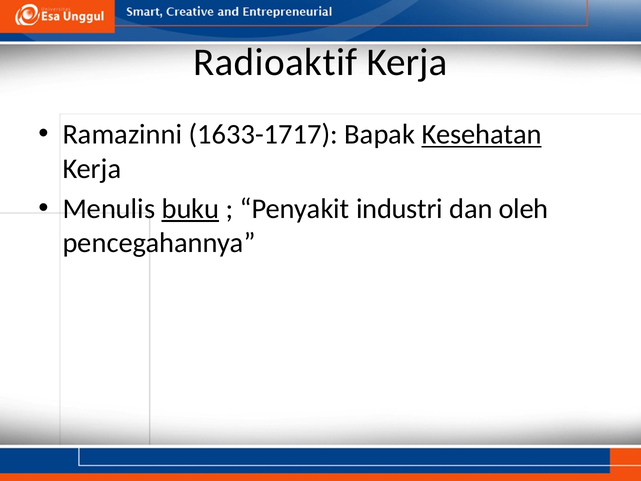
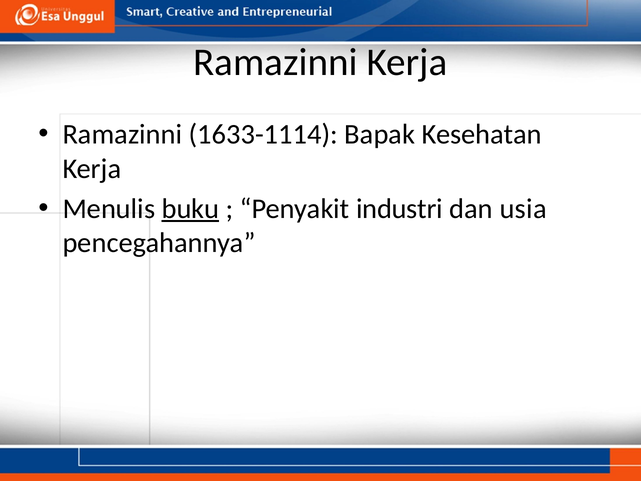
Radioaktif: Radioaktif -> Ramazinni (275, 62)
1633-1717: 1633-1717 -> 1633-1114 (263, 134)
Kesehatan underline: present -> none (482, 134)
oleh: oleh -> usia (523, 209)
